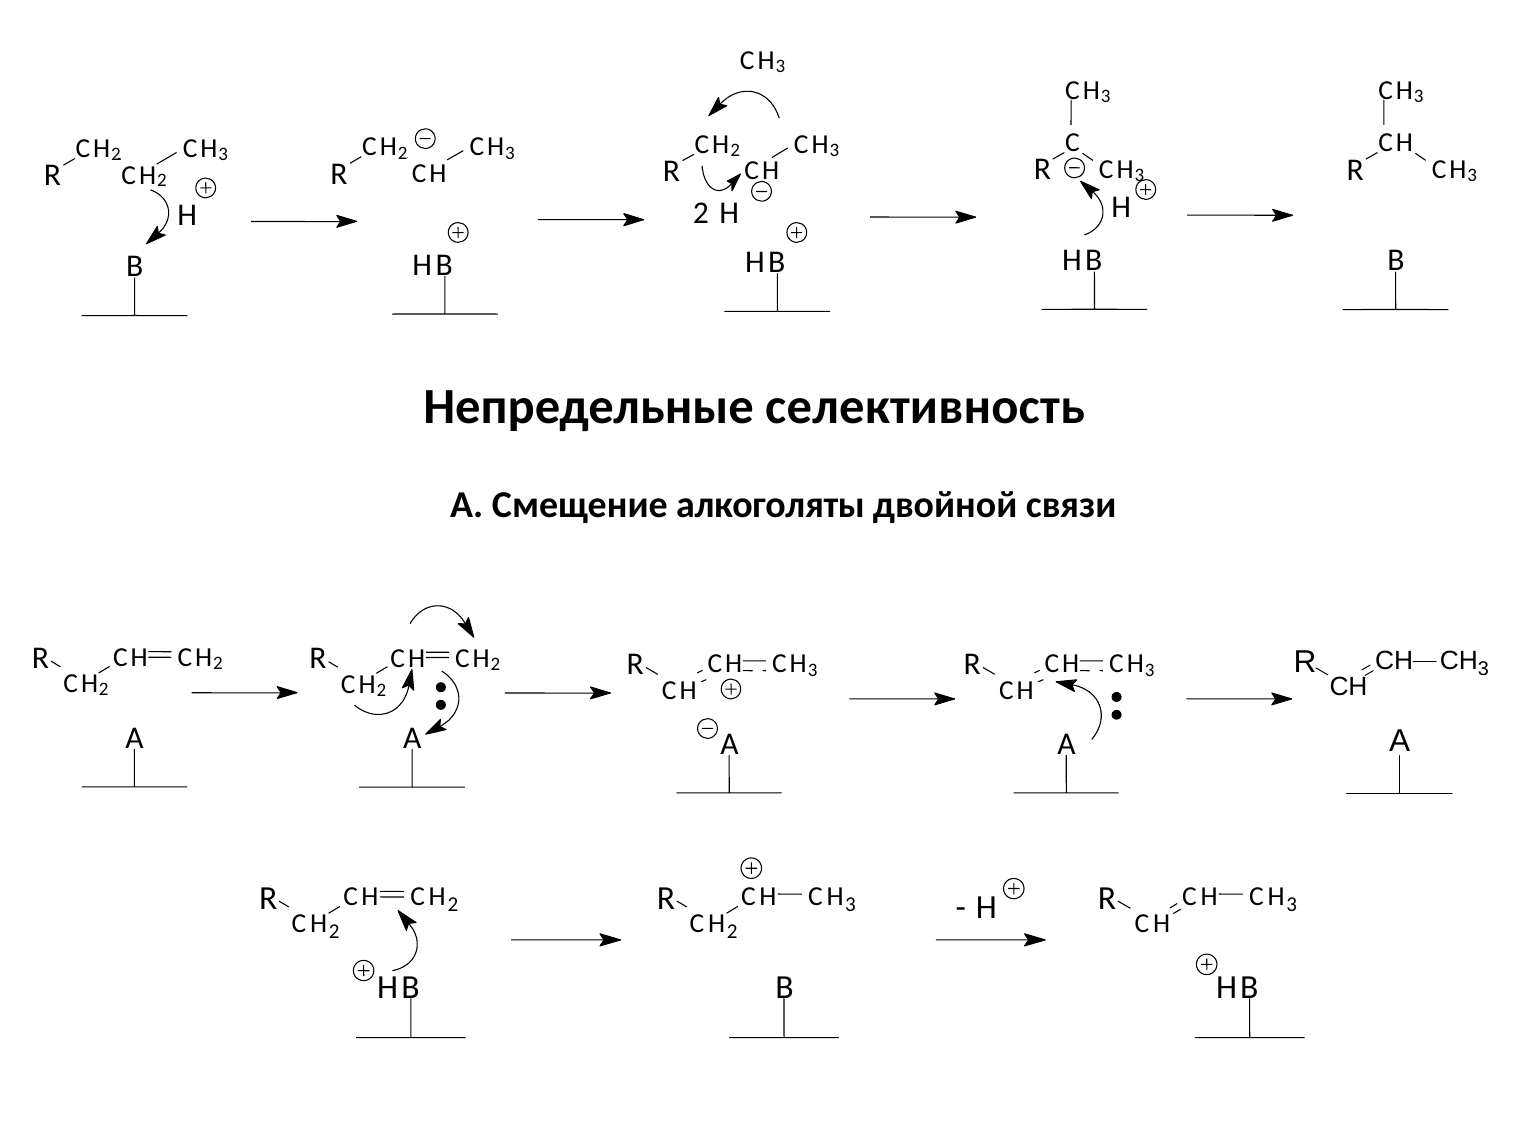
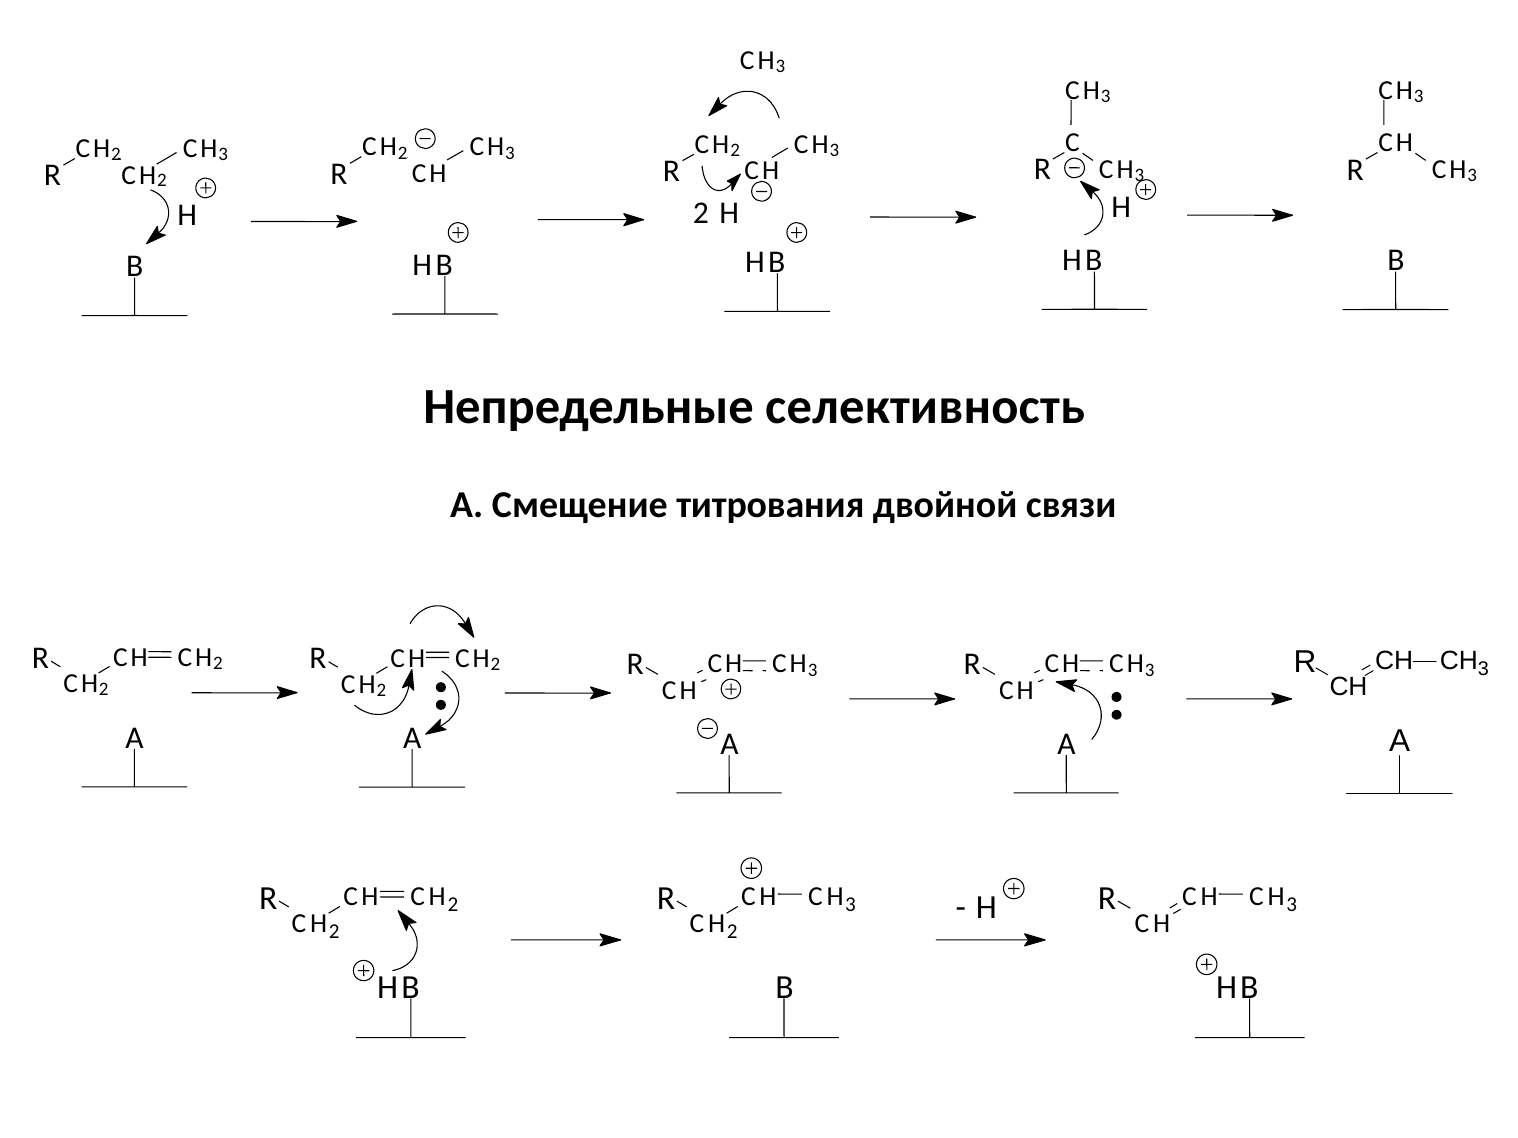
алкоголяты: алкоголяты -> титрования (770, 505)
